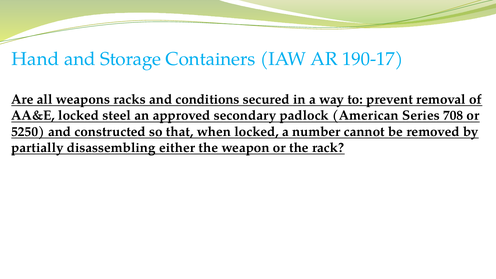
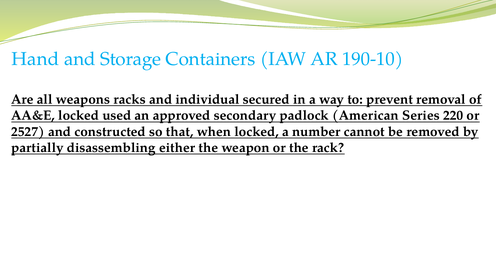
190-17: 190-17 -> 190-10 (373, 59)
conditions: conditions -> individual (208, 99)
steel: steel -> used (117, 115)
708: 708 -> 220 (453, 115)
5250: 5250 -> 2527 (28, 132)
